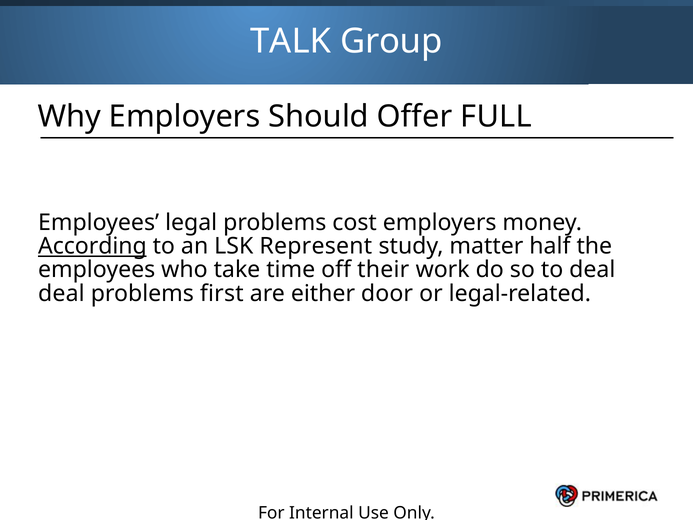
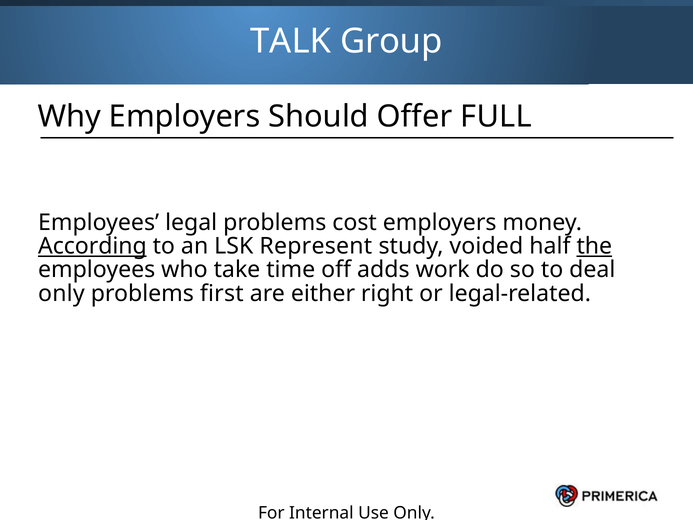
matter: matter -> voided (486, 246)
the underline: none -> present (594, 246)
their: their -> adds (383, 270)
deal: deal -> only (61, 293)
door: door -> right (387, 293)
